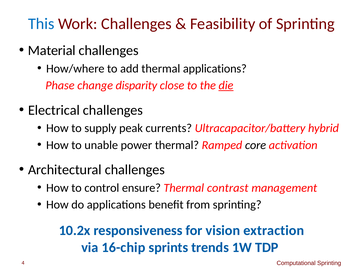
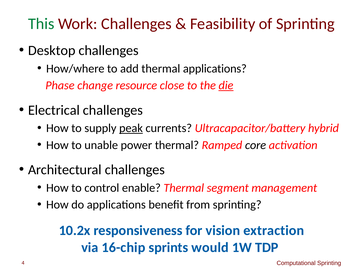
This colour: blue -> green (41, 24)
Material: Material -> Desktop (52, 51)
disparity: disparity -> resource (136, 86)
peak underline: none -> present (131, 128)
ensure: ensure -> enable (141, 188)
contrast: contrast -> segment (228, 188)
trends: trends -> would (210, 248)
